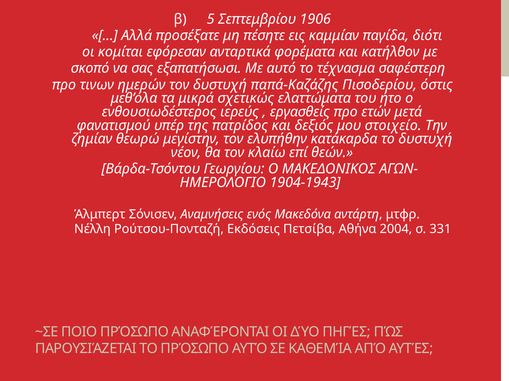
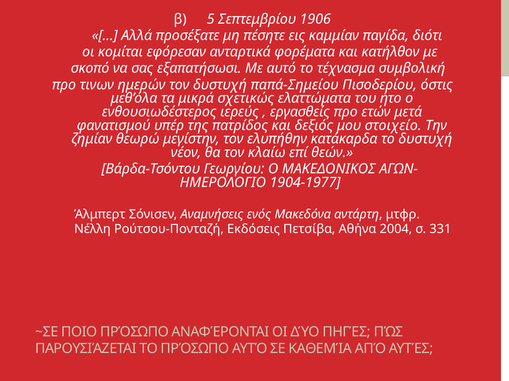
σαφέστερη: σαφέστερη -> συμβολική (412, 68)
παπά-Καζάζης: παπά-Καζάζης -> παπά-Σημείου (295, 85)
1904-1943: 1904-1943 -> 1904-1977 (305, 183)
